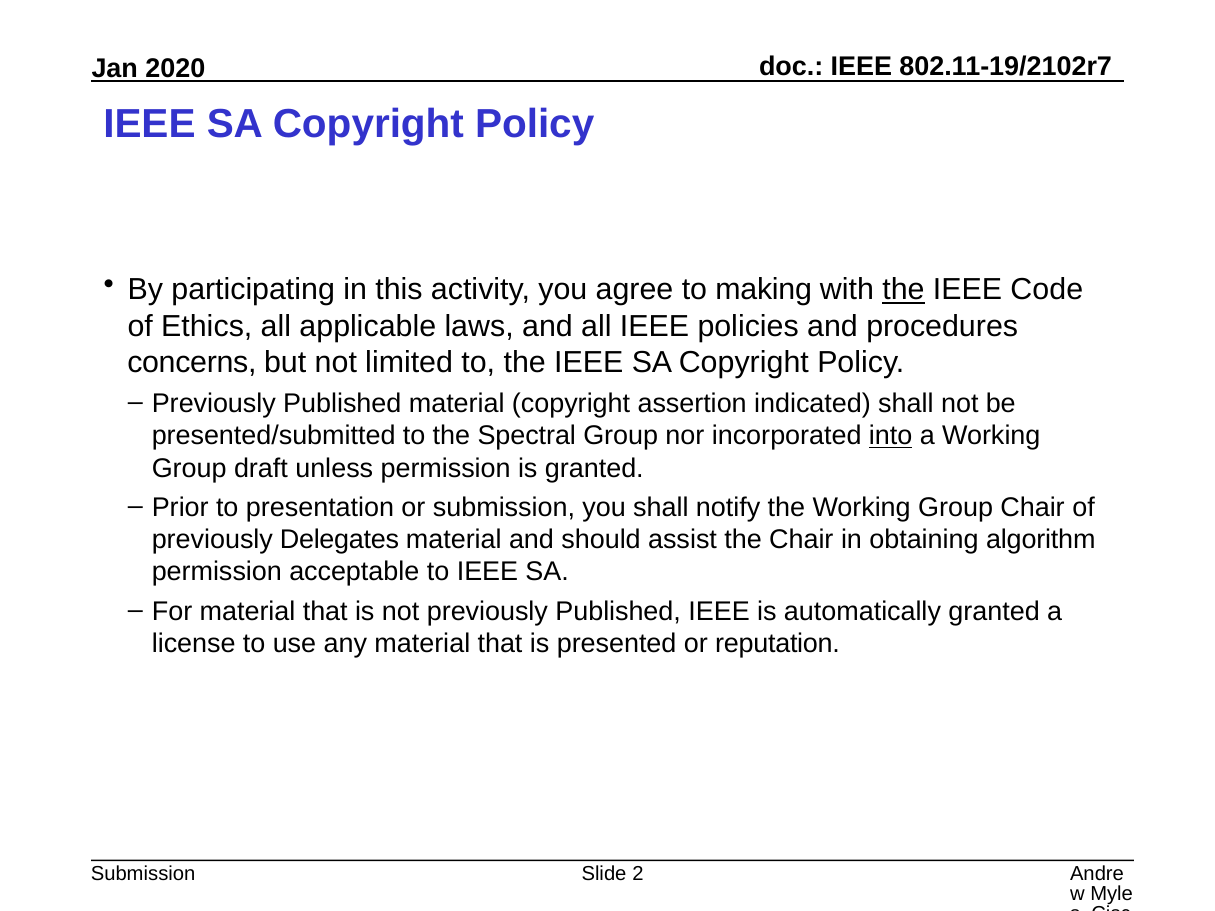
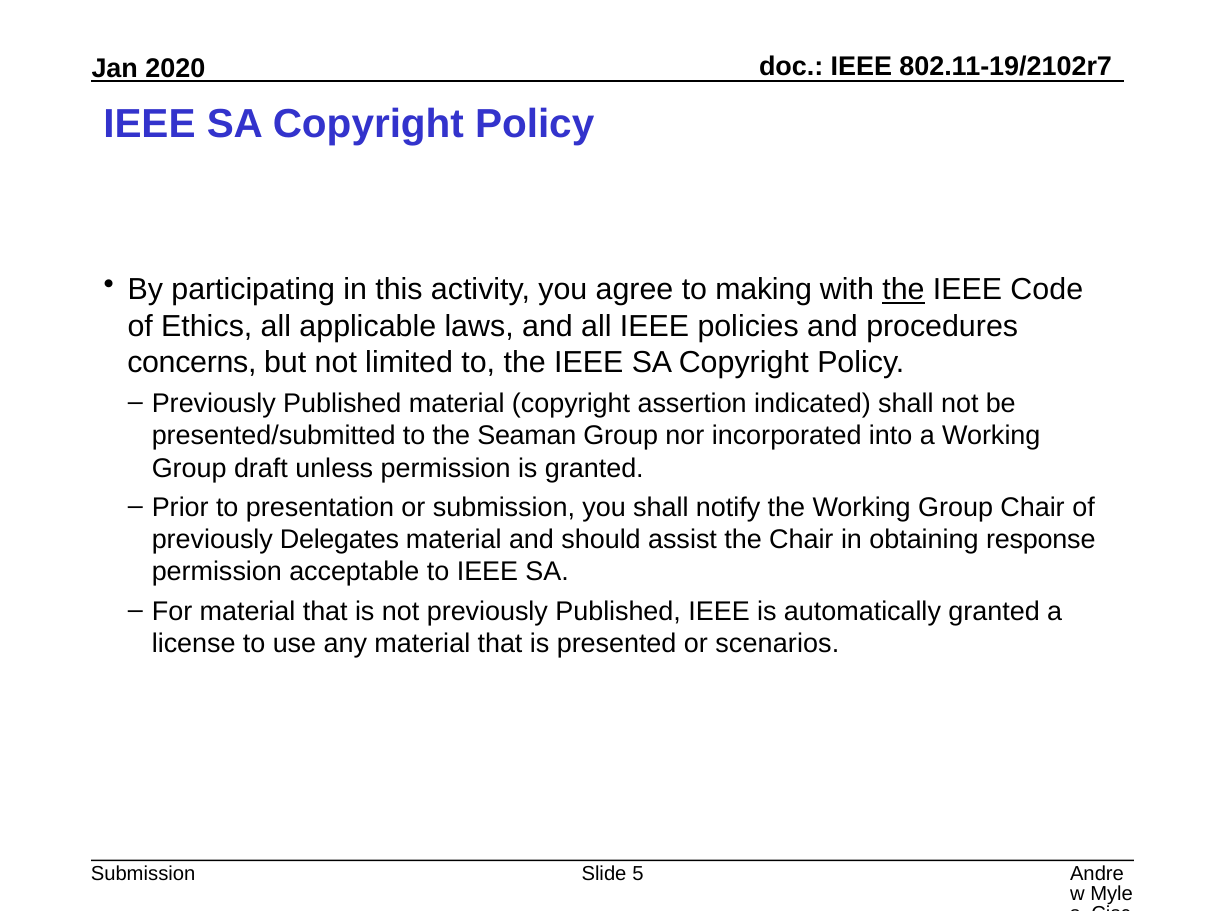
Spectral: Spectral -> Seaman (527, 436)
into underline: present -> none (891, 436)
algorithm: algorithm -> response (1041, 540)
reputation: reputation -> scenarios (777, 644)
2: 2 -> 5 (638, 874)
